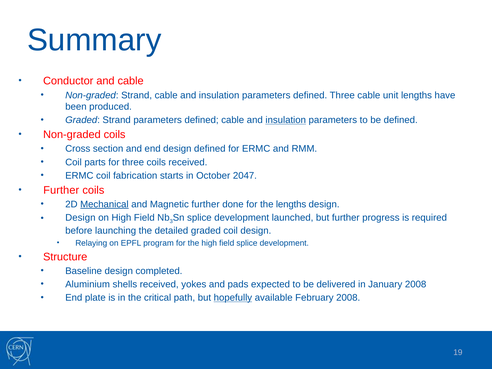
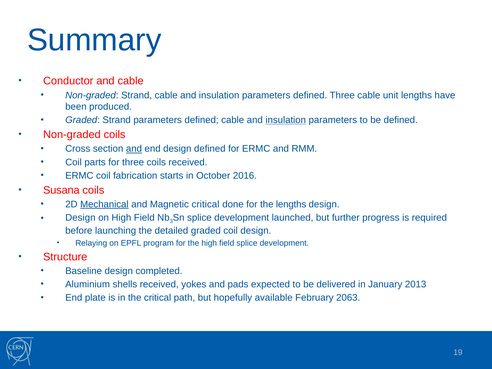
and underline: none -> present (134, 149)
2047: 2047 -> 2016 (245, 176)
Further: Further -> Susana (61, 190)
Magnetic further: further -> critical (206, 204)
January 2008: 2008 -> 2013 (416, 284)
hopefully underline: present -> none (233, 298)
February 2008: 2008 -> 2063 (348, 298)
